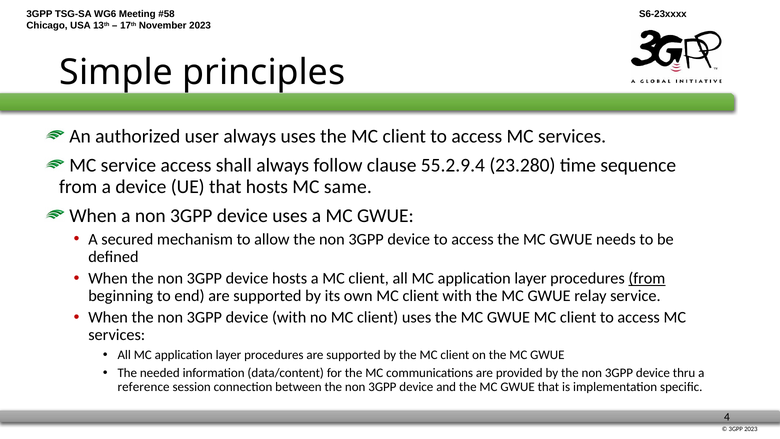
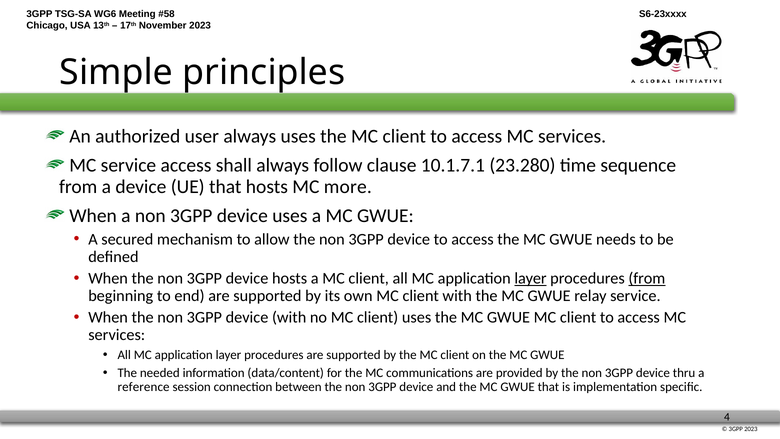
55.2.9.4: 55.2.9.4 -> 10.1.7.1 (453, 165)
same: same -> more (348, 186)
layer underline: none -> present (531, 278)
